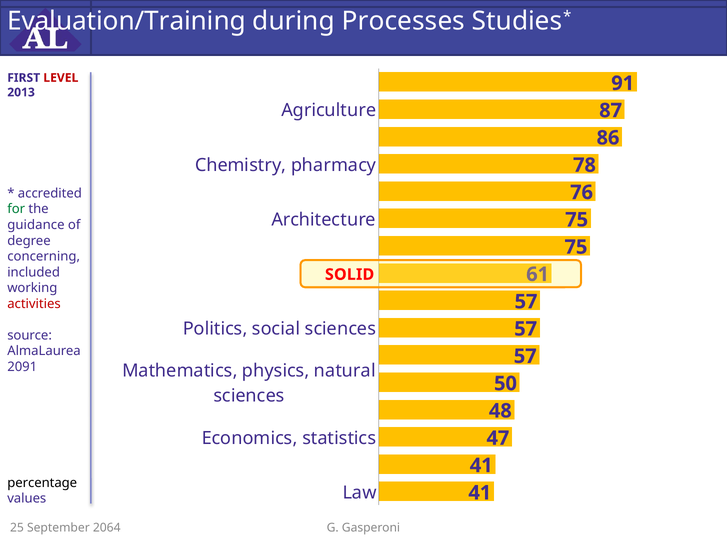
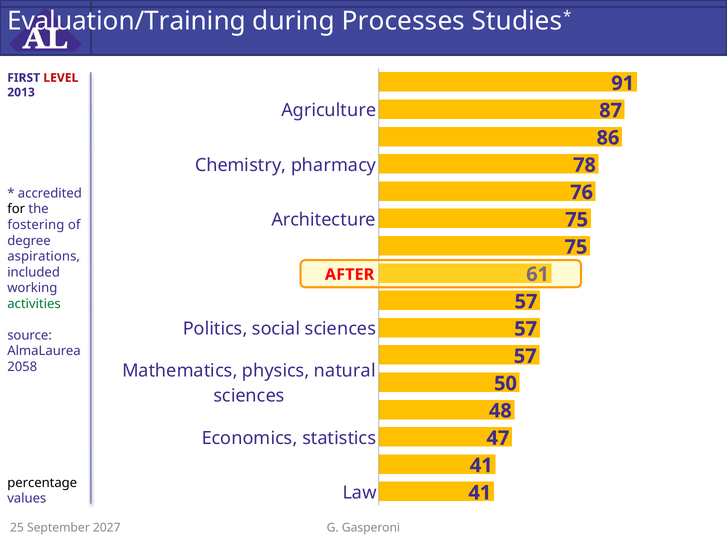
for colour: green -> black (16, 209)
guidance: guidance -> fostering (36, 225)
concerning: concerning -> aspirations (44, 257)
SOLID: SOLID -> AFTER (350, 275)
activities colour: red -> green (34, 304)
2091: 2091 -> 2058 (22, 367)
2064: 2064 -> 2027 (107, 528)
